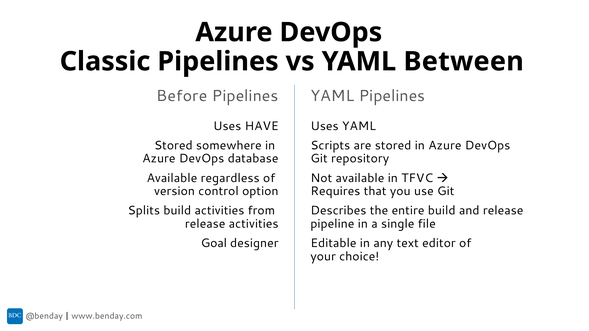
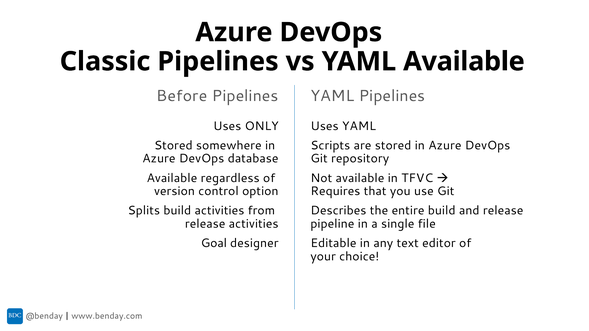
YAML Between: Between -> Available (464, 62)
HAVE: HAVE -> ONLY (262, 126)
